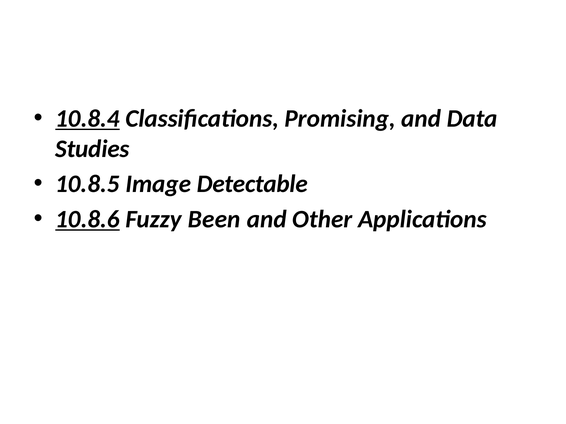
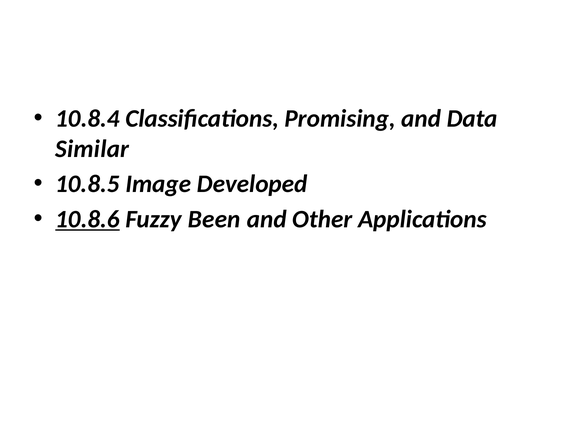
10.8.4 underline: present -> none (87, 119)
Studies: Studies -> Similar (92, 149)
Detectable: Detectable -> Developed (252, 184)
